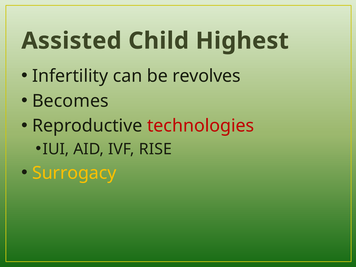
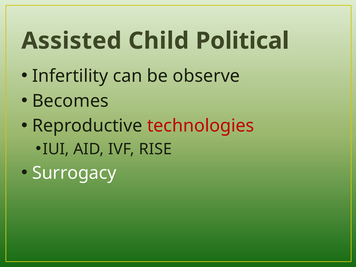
Highest: Highest -> Political (242, 41)
revolves: revolves -> observe (206, 76)
Surrogacy colour: yellow -> white (74, 173)
